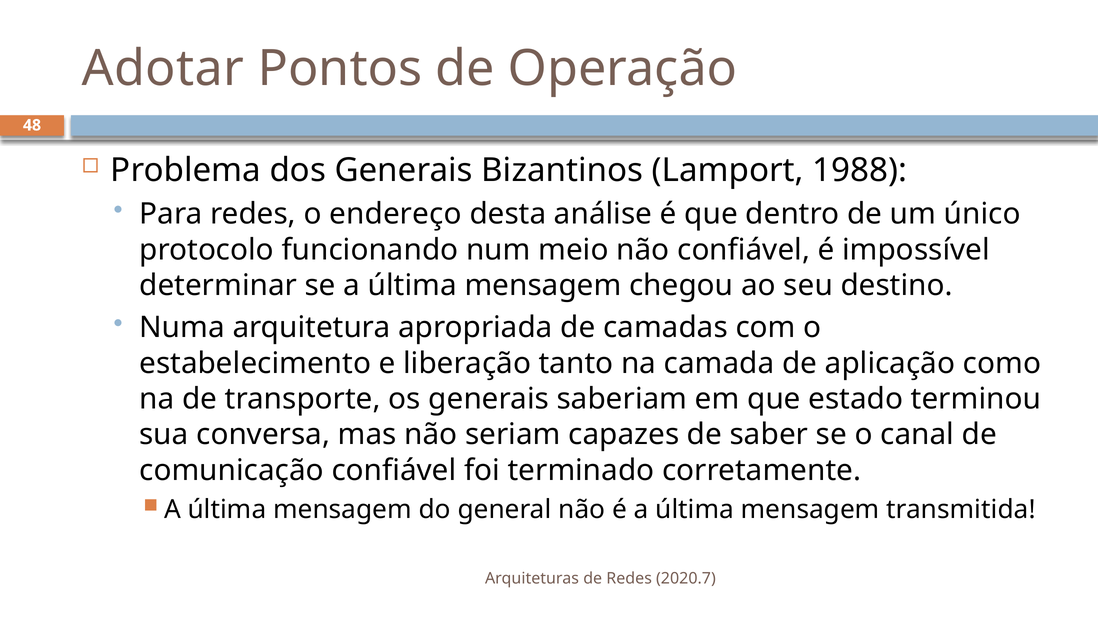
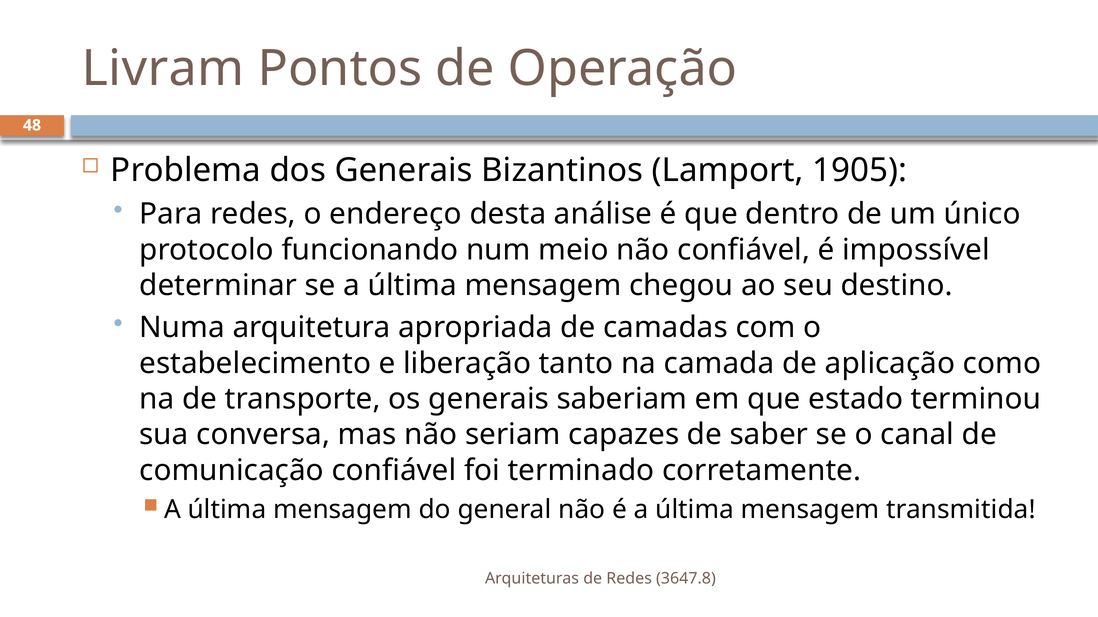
Adotar: Adotar -> Livram (163, 69)
1988: 1988 -> 1905 (860, 170)
2020.7: 2020.7 -> 3647.8 (686, 579)
